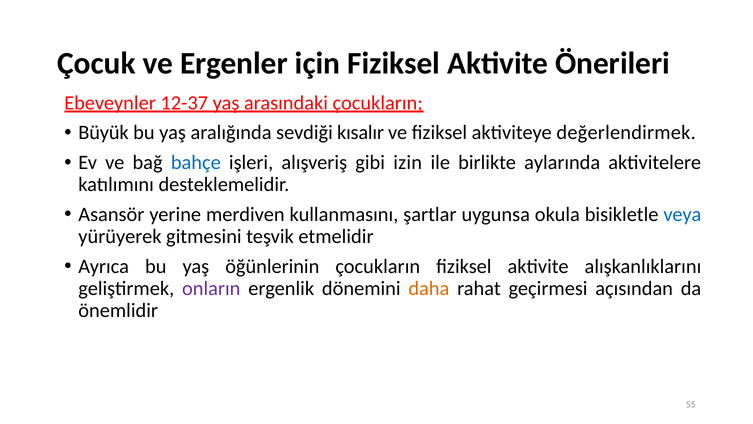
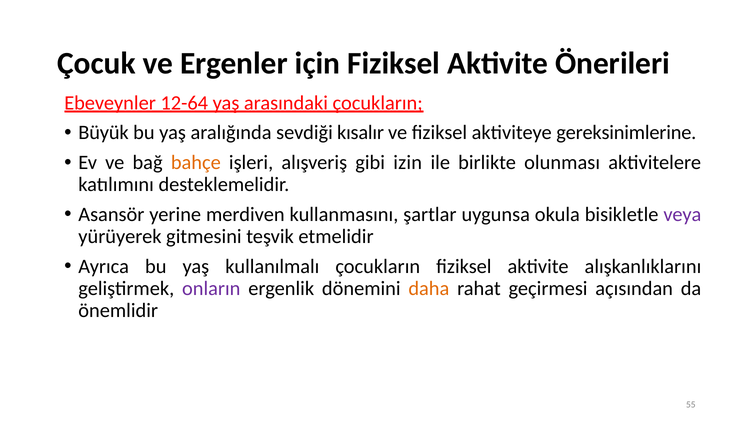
12-37: 12-37 -> 12-64 (184, 103)
değerlendirmek: değerlendirmek -> gereksinimlerine (626, 133)
bahçe colour: blue -> orange (196, 162)
aylarında: aylarında -> olunması (562, 162)
veya colour: blue -> purple (682, 214)
öğünlerinin: öğünlerinin -> kullanılmalı (272, 266)
